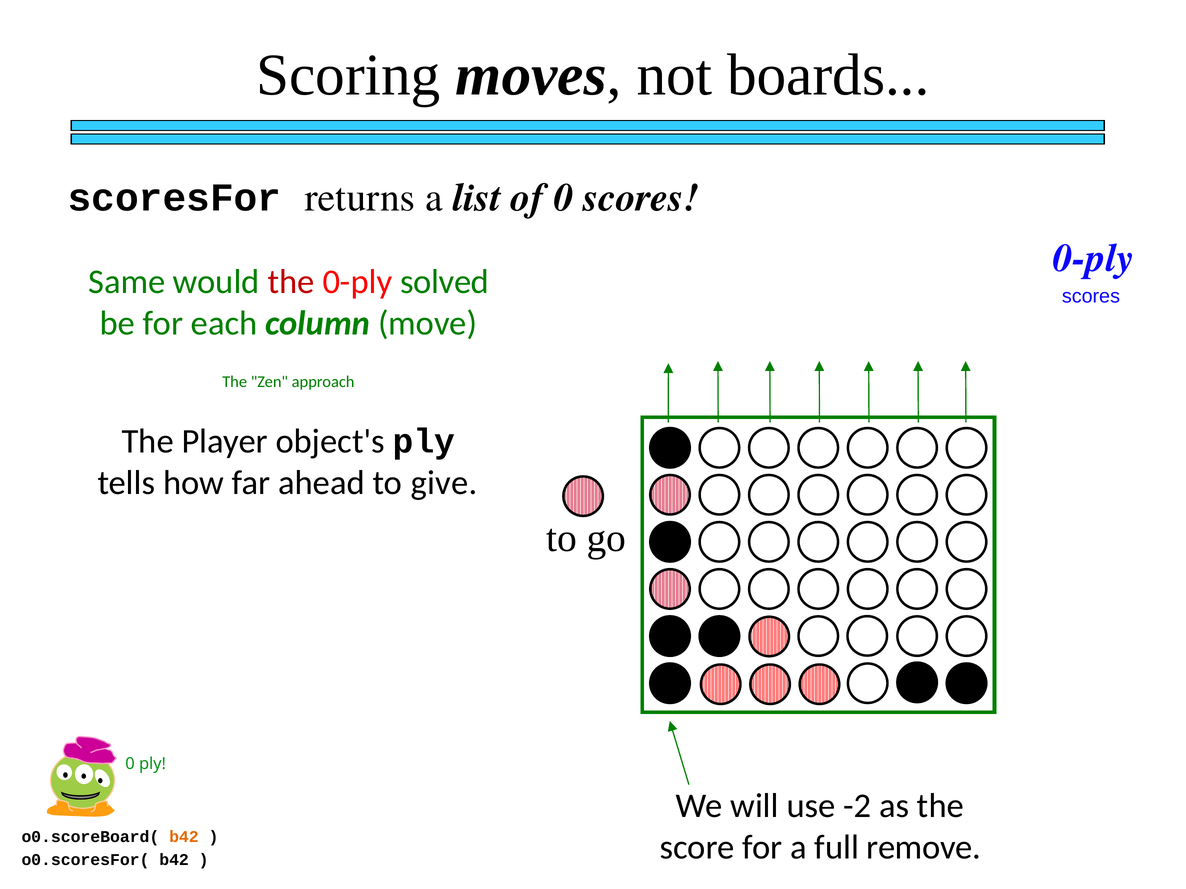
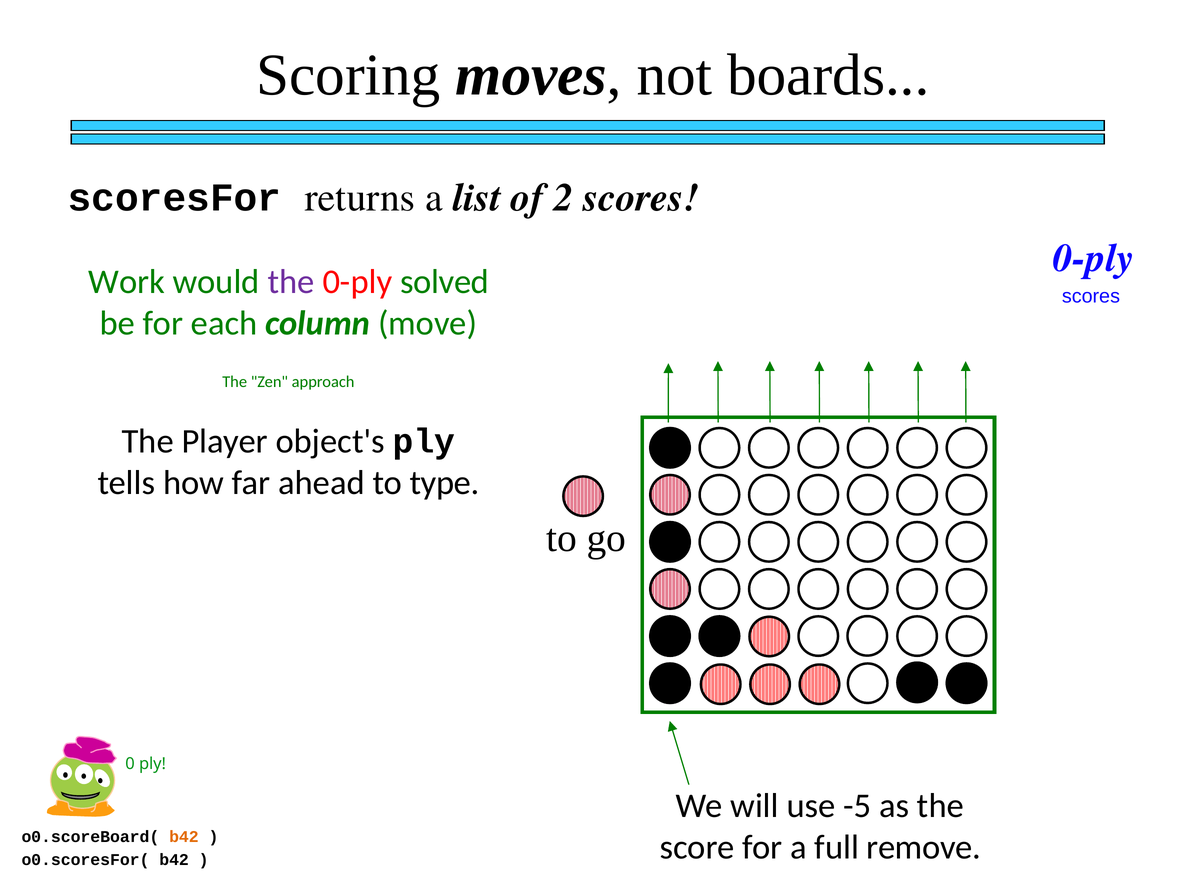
of 0: 0 -> 2 (564, 198)
Same: Same -> Work (127, 282)
the colour: red -> purple (291, 282)
give: give -> type (444, 483)
-2: -2 -> -5 (857, 806)
